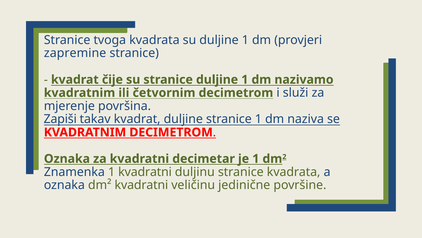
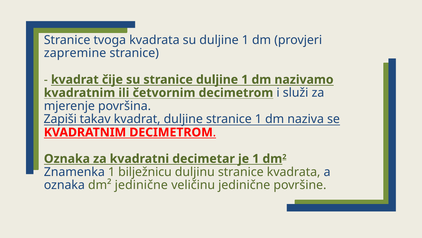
1 kvadratni: kvadratni -> bilježnicu (145, 172)
dm² kvadratni: kvadratni -> jedinične (141, 185)
